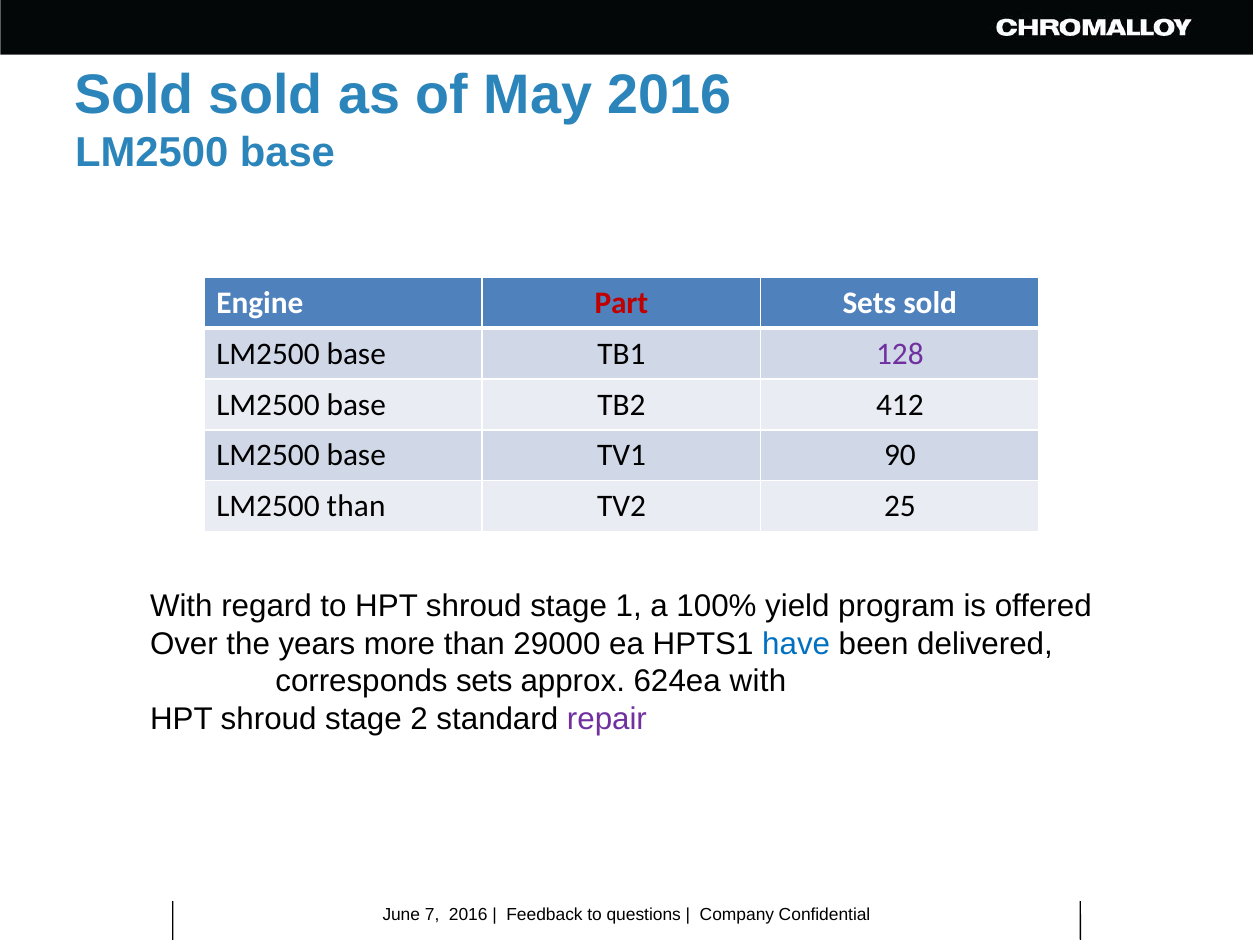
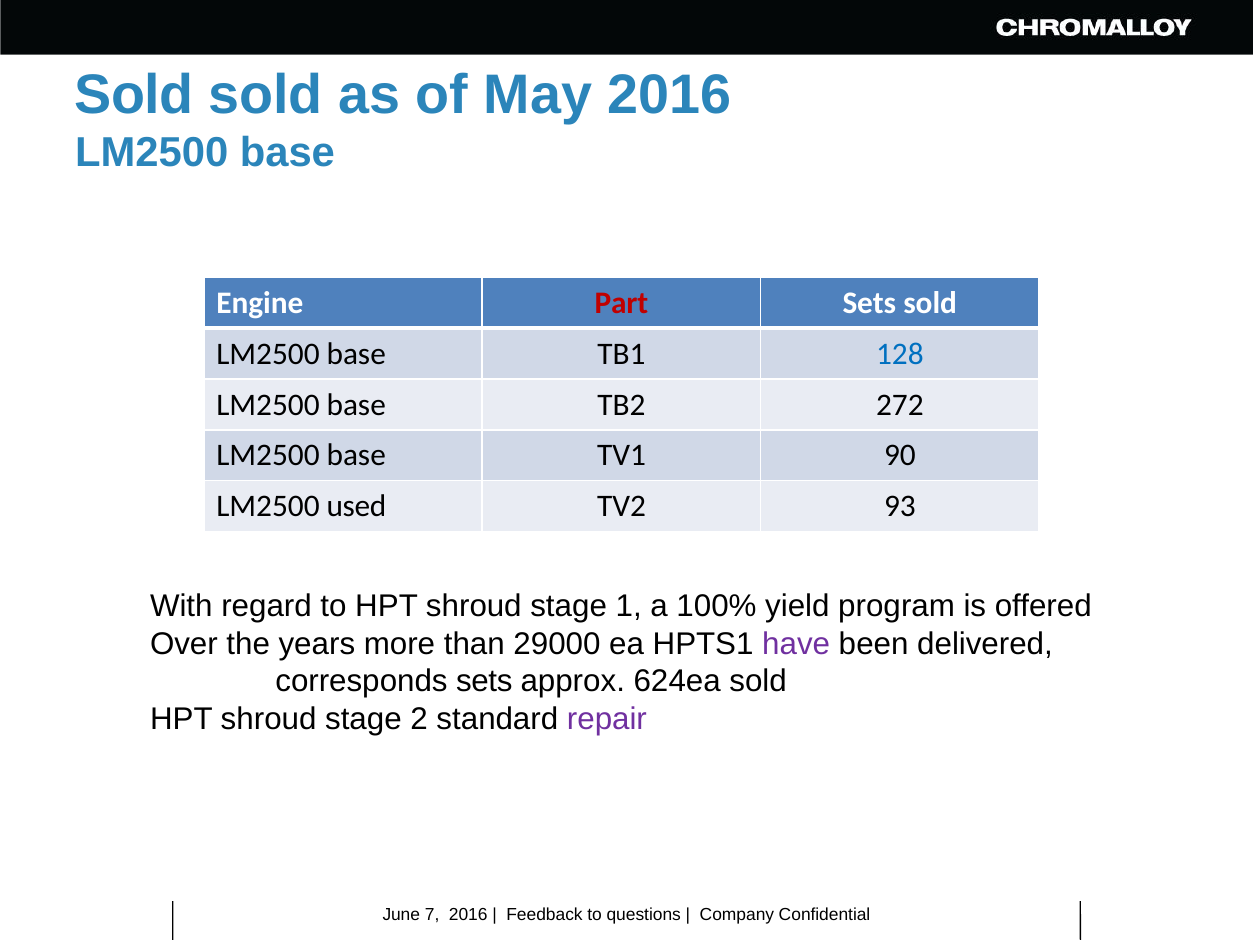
128 colour: purple -> blue (900, 354)
412: 412 -> 272 (900, 405)
LM2500 than: than -> used (356, 506)
25: 25 -> 93 (900, 506)
have colour: blue -> purple (796, 644)
624ea with: with -> sold (758, 681)
